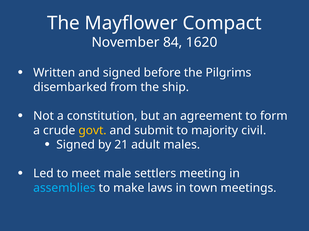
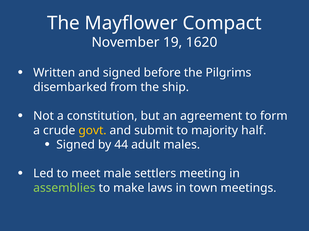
84: 84 -> 19 (173, 42)
civil: civil -> half (254, 131)
21: 21 -> 44 (121, 145)
assemblies colour: light blue -> light green (64, 188)
